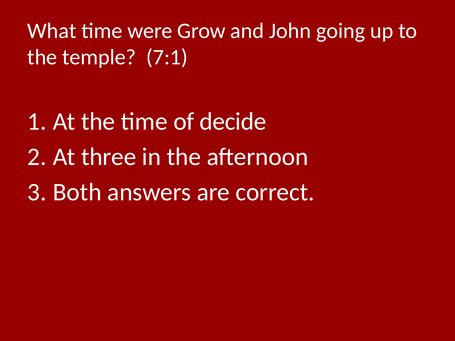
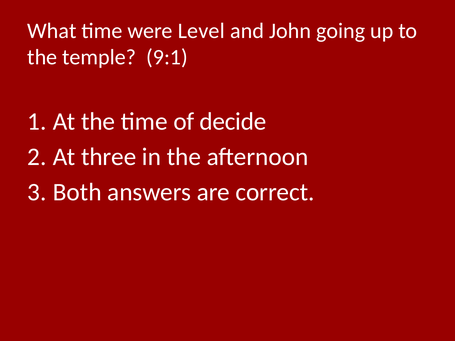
Grow: Grow -> Level (201, 31)
7:1: 7:1 -> 9:1 (167, 57)
